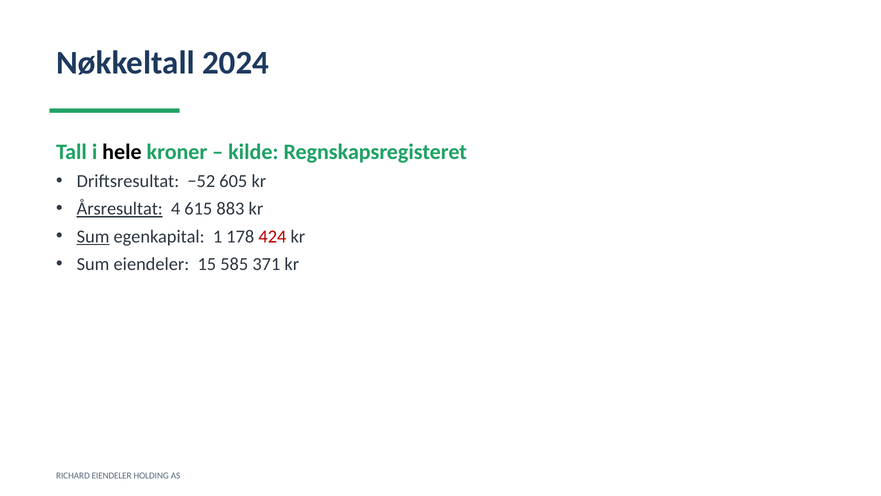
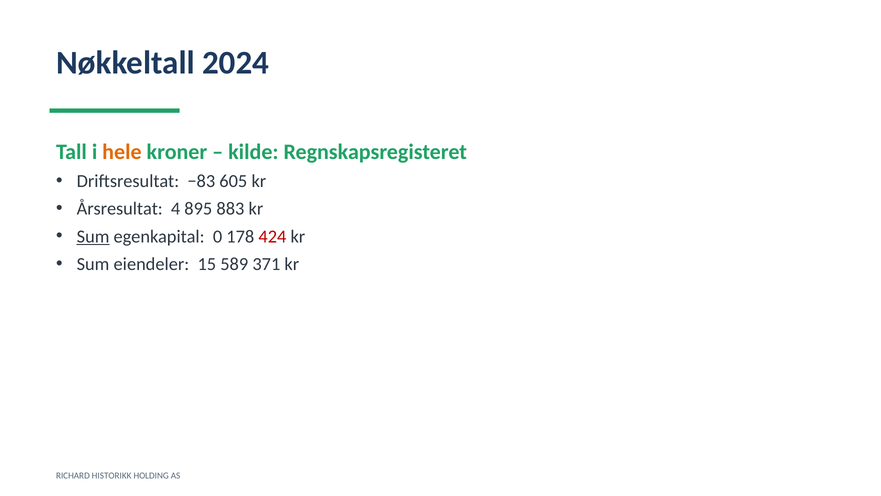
hele colour: black -> orange (122, 152)
−52: −52 -> −83 (201, 181)
Årsresultat underline: present -> none (120, 209)
615: 615 -> 895 (198, 209)
1: 1 -> 0 (218, 236)
585: 585 -> 589 (234, 264)
RICHARD EIENDELER: EIENDELER -> HISTORIKK (112, 475)
